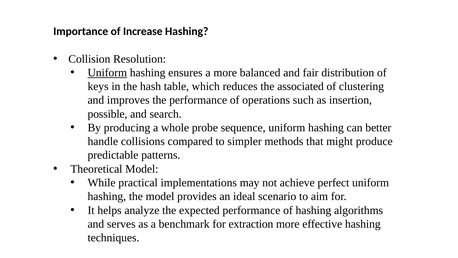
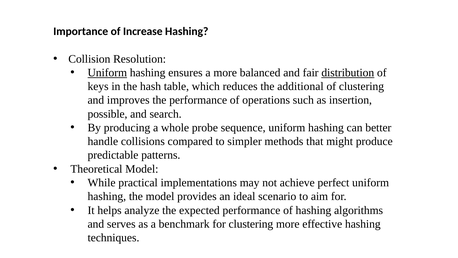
distribution underline: none -> present (348, 73)
associated: associated -> additional (300, 86)
for extraction: extraction -> clustering (251, 224)
